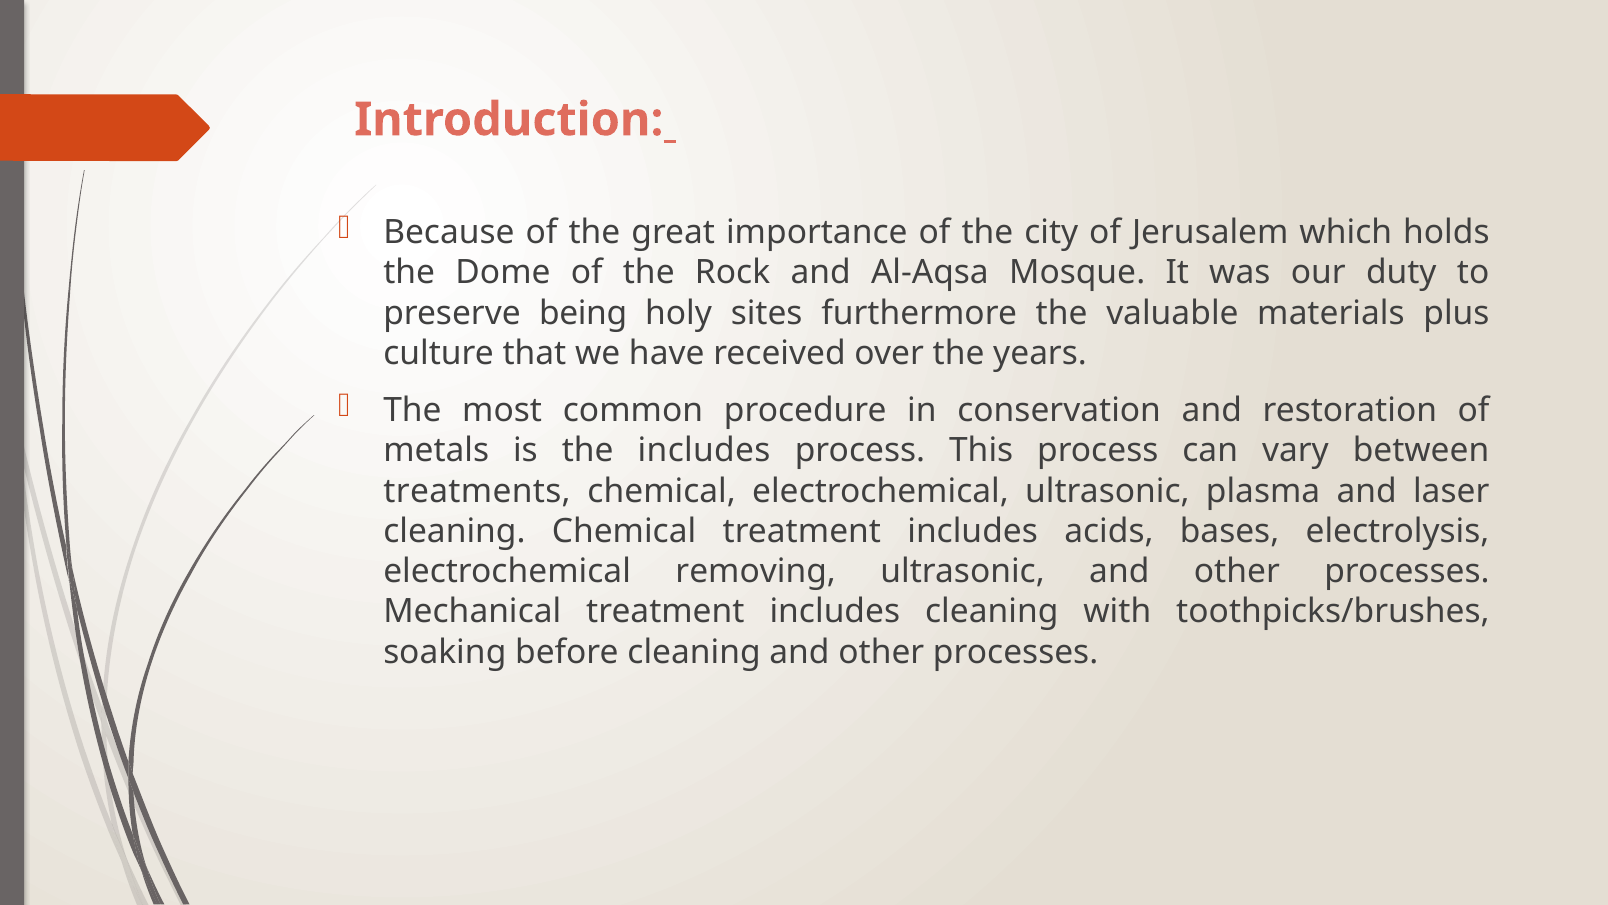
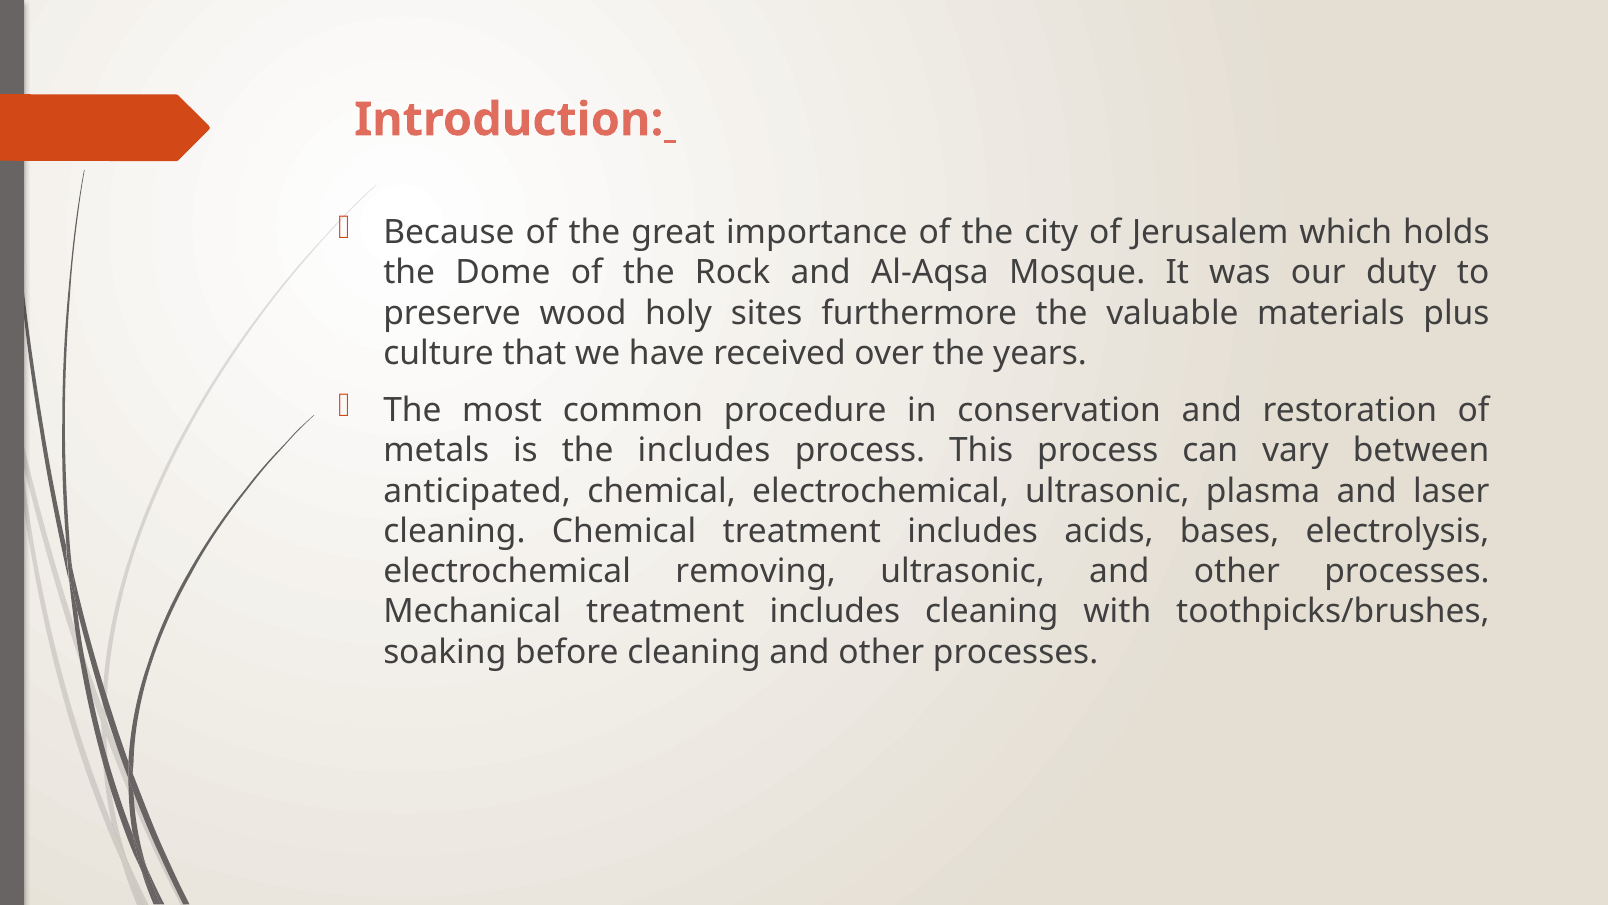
being: being -> wood (583, 313)
treatments: treatments -> anticipated (477, 491)
